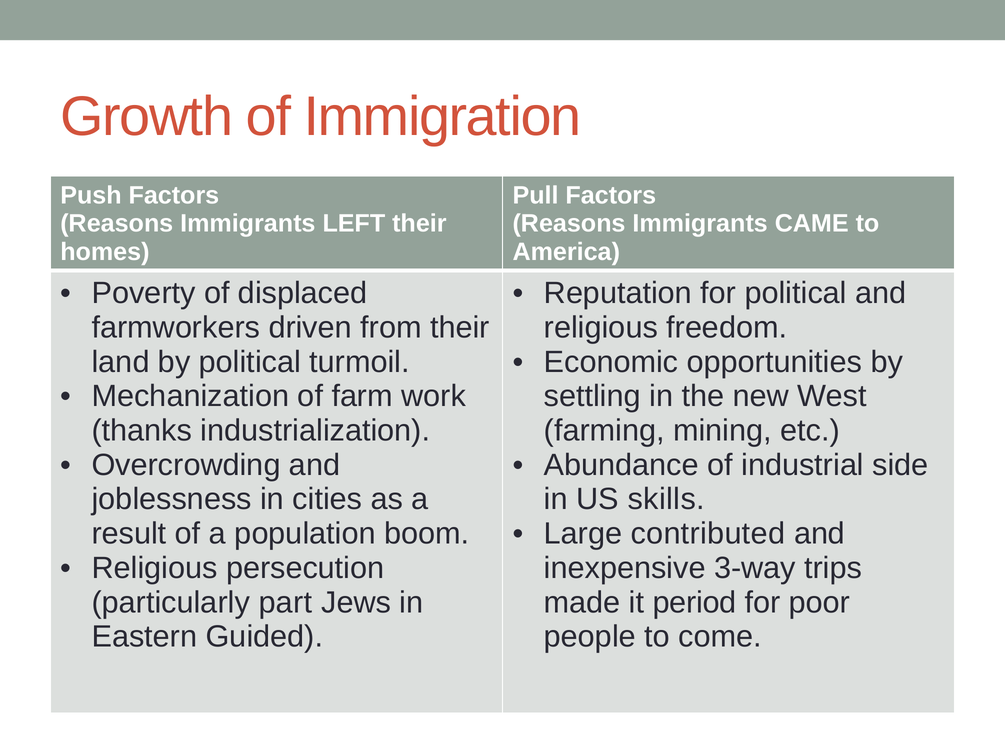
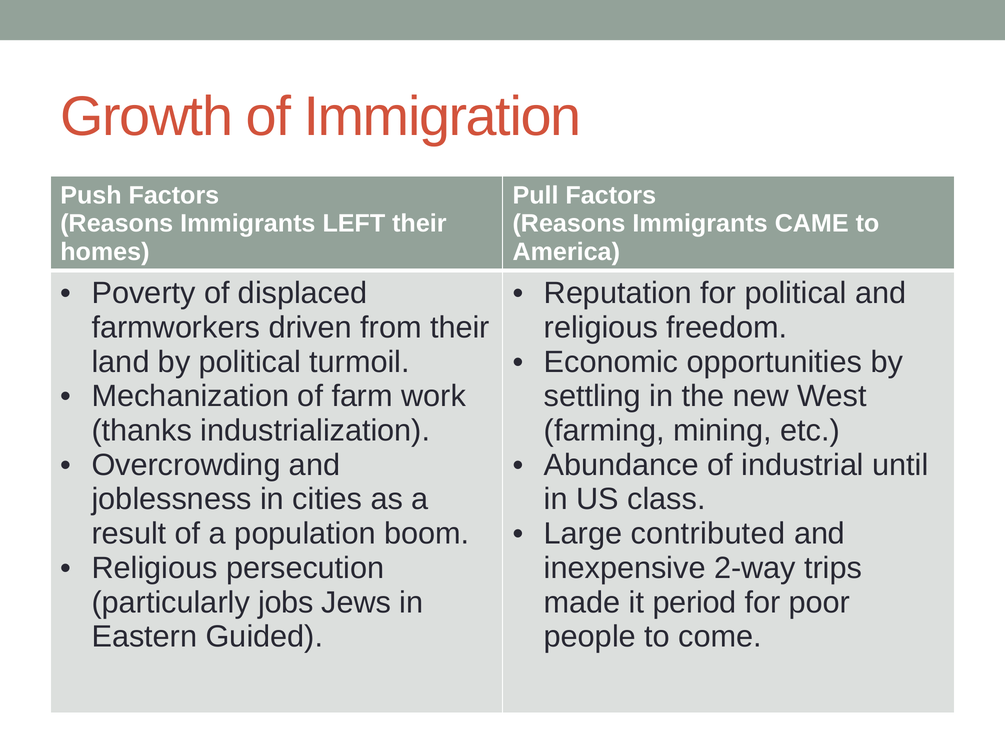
side: side -> until (900, 465)
skills: skills -> class (666, 499)
3-way: 3-way -> 2-way (755, 568)
part: part -> jobs (286, 602)
